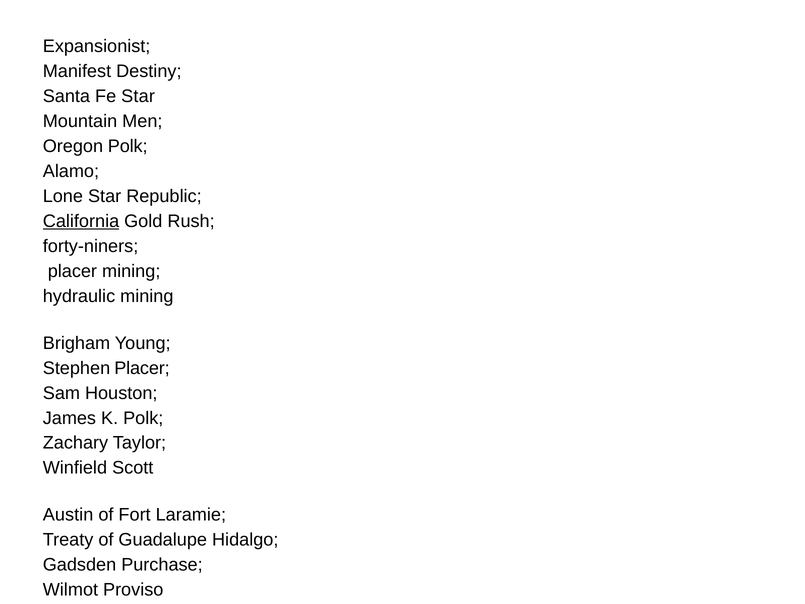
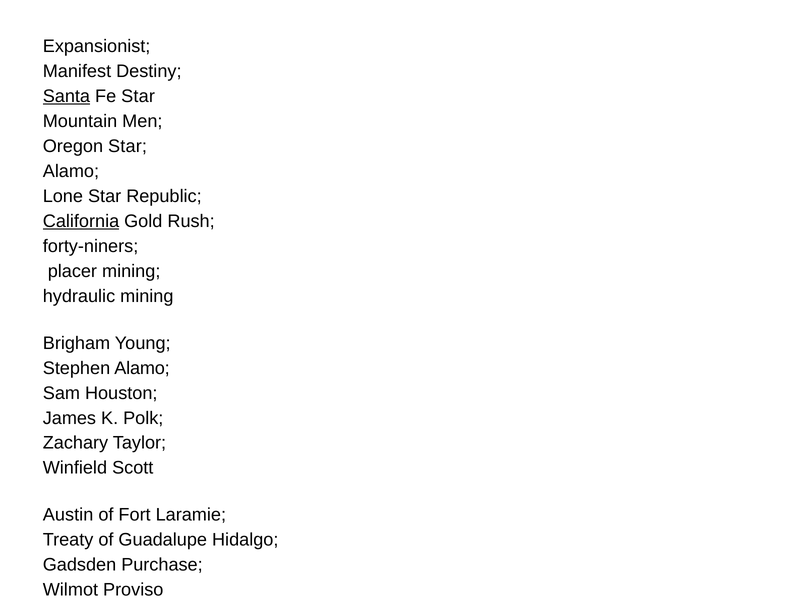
Santa underline: none -> present (66, 96)
Oregon Polk: Polk -> Star (128, 146)
Stephen Placer: Placer -> Alamo (142, 368)
